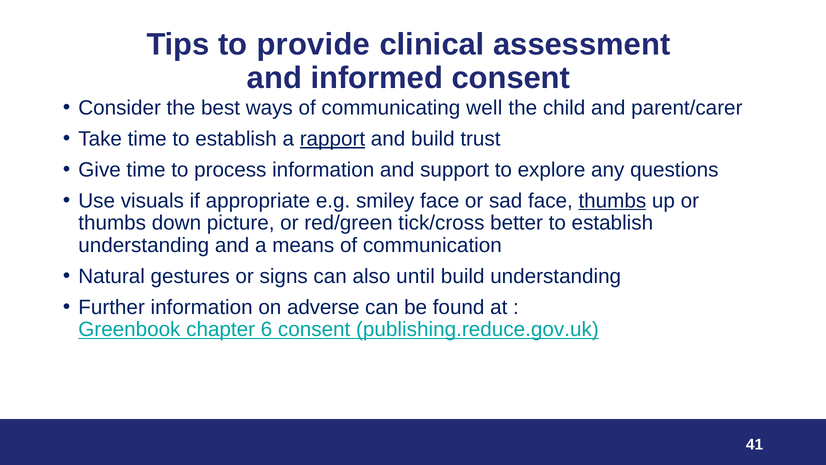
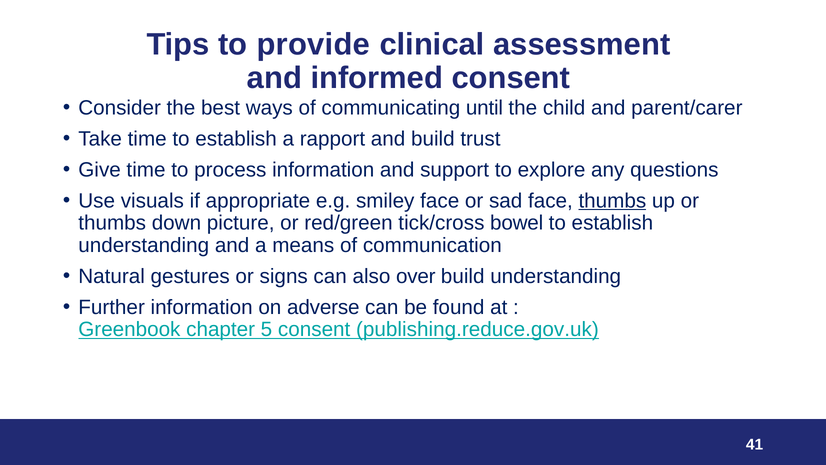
well: well -> until (484, 108)
rapport underline: present -> none (332, 139)
better: better -> bowel (517, 223)
until: until -> over (416, 276)
6: 6 -> 5 (266, 329)
